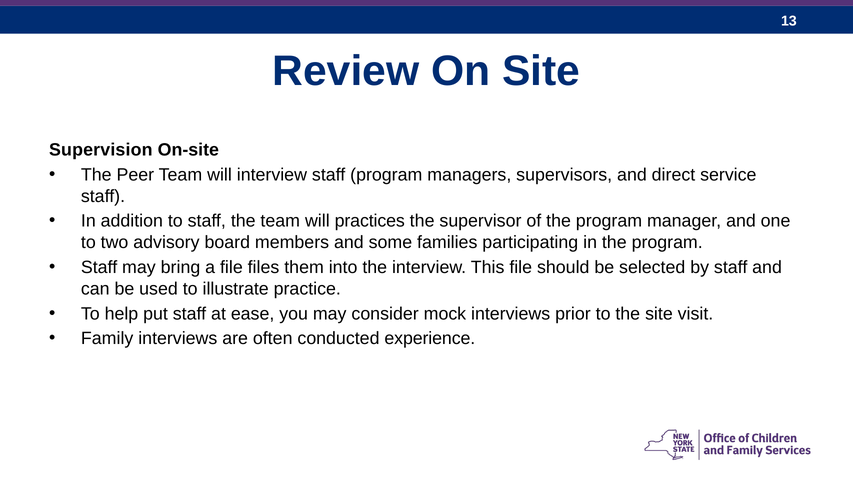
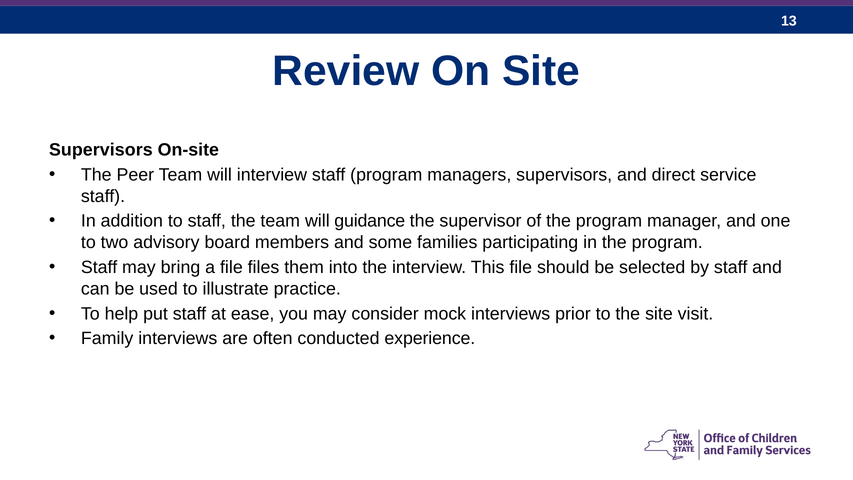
Supervision: Supervision -> Supervisors (101, 150)
practices: practices -> guidance (370, 221)
